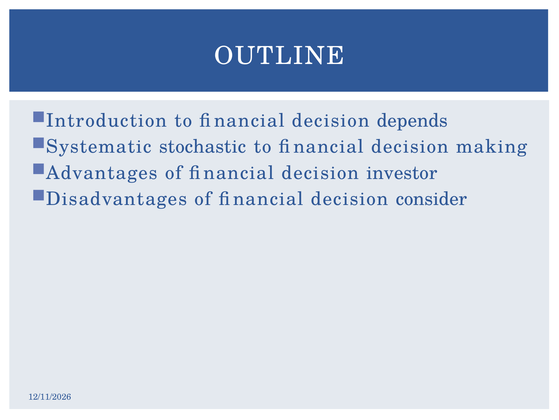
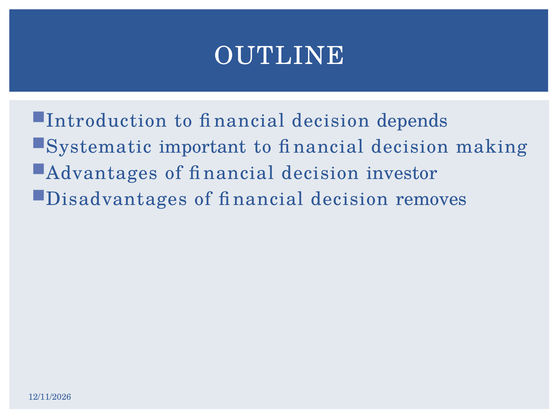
stochastic: stochastic -> important (203, 146)
consider: consider -> removes (431, 199)
